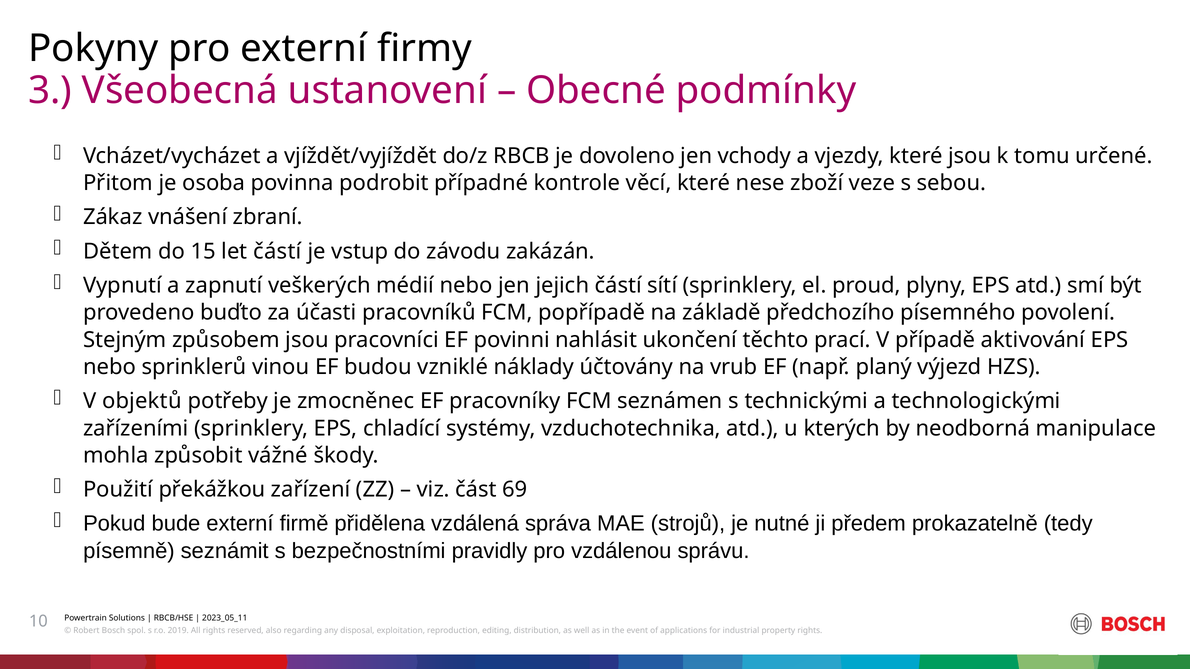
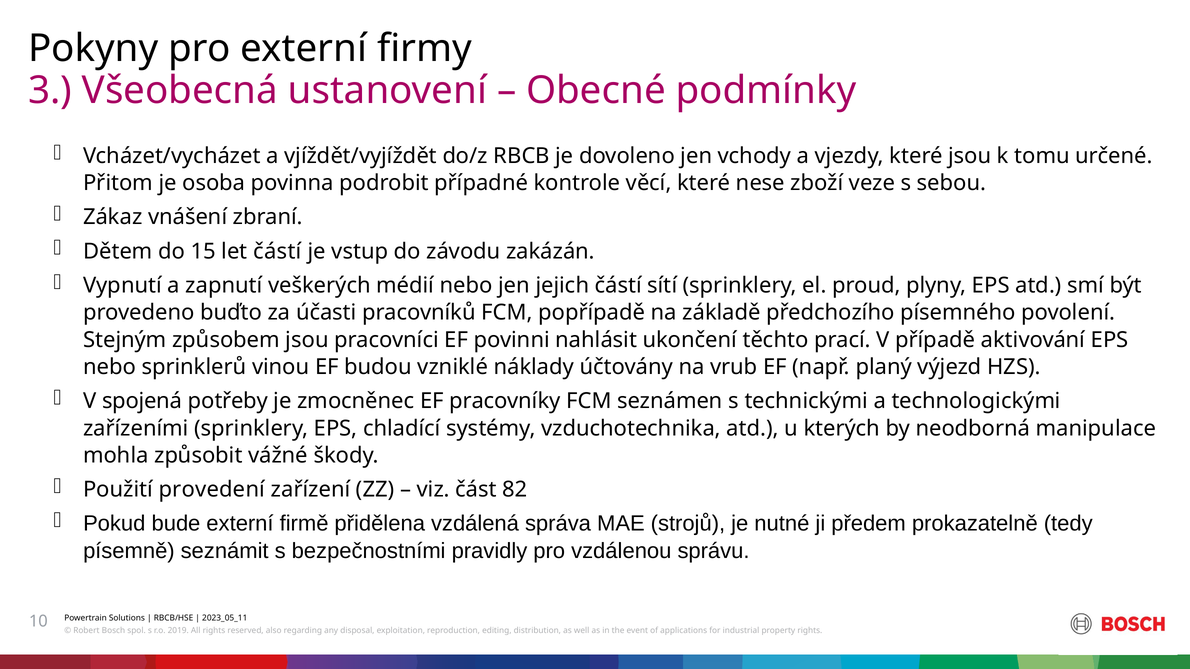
objektů: objektů -> spojená (142, 401)
překážkou: překážkou -> provedení (212, 490)
69: 69 -> 82 (515, 490)
